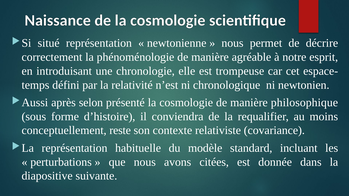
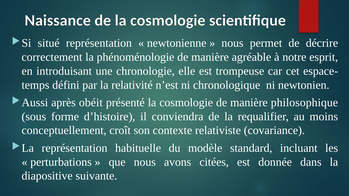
selon: selon -> obéit (91, 103)
reste: reste -> croît (120, 131)
